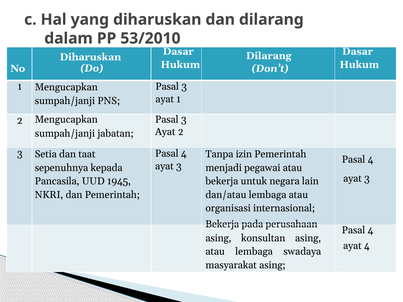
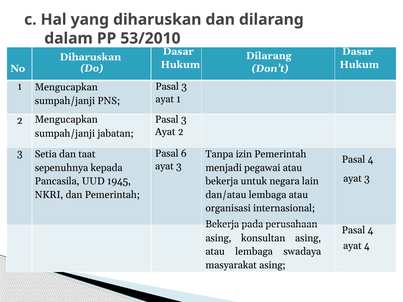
4: 4 -> 6 (184, 154)
